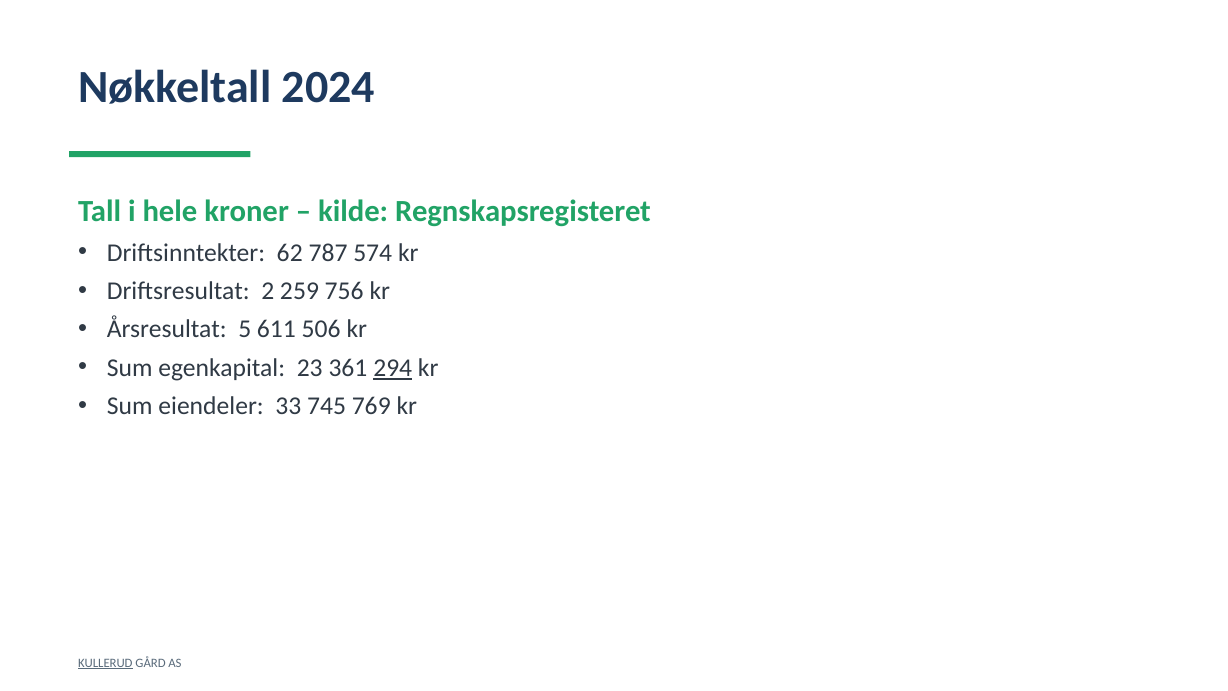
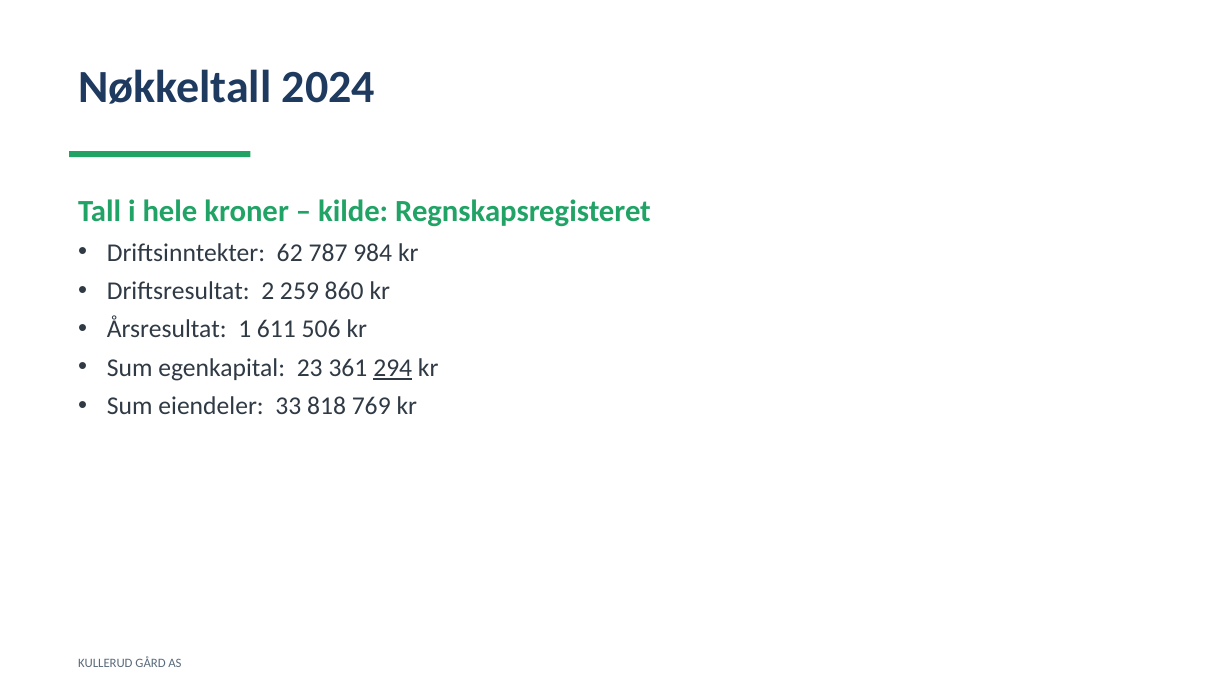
574: 574 -> 984 (373, 253)
756: 756 -> 860 (344, 291)
5: 5 -> 1 (245, 329)
745: 745 -> 818 (327, 406)
KULLERUD underline: present -> none (105, 663)
